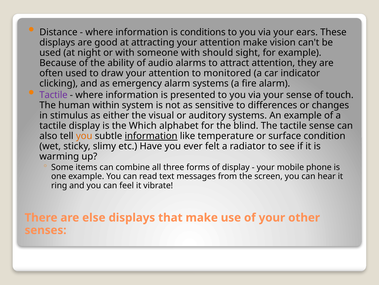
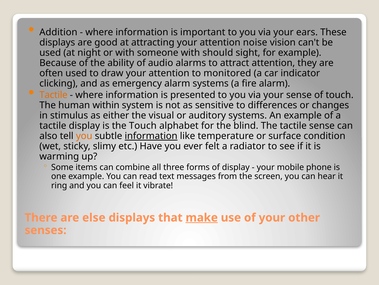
Distance: Distance -> Addition (58, 32)
conditions: conditions -> important (203, 32)
attention make: make -> noise (255, 42)
Tactile colour: purple -> orange (53, 95)
the Which: Which -> Touch (143, 125)
make underline: none -> present (202, 217)
